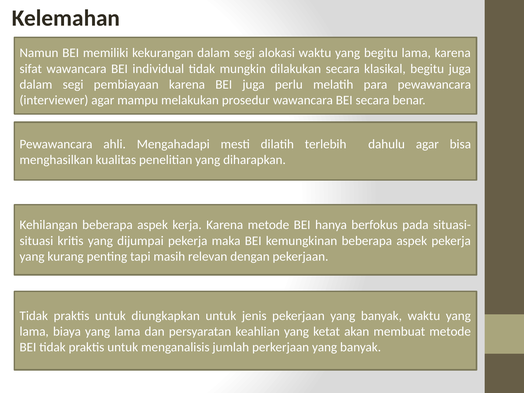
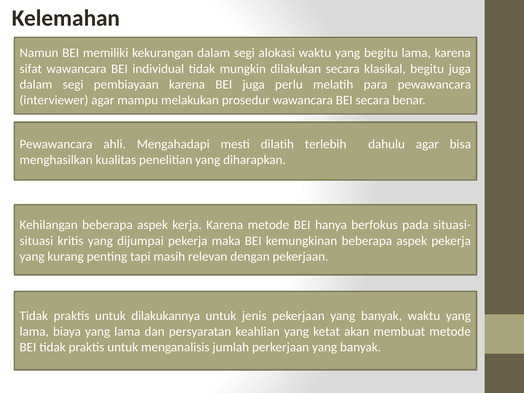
diungkapkan: diungkapkan -> dilakukannya (166, 316)
